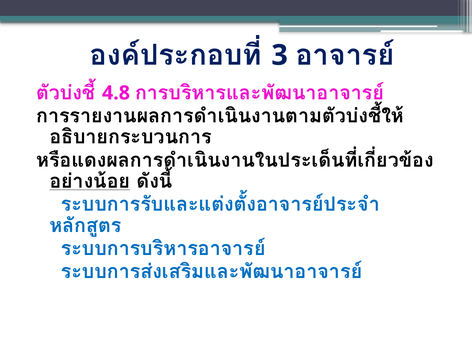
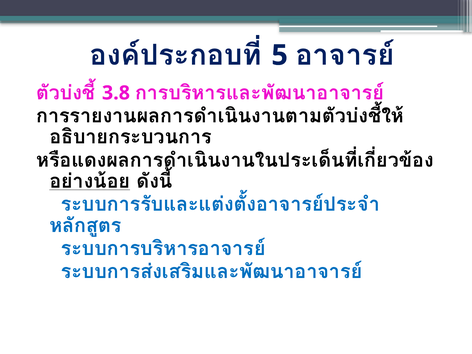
3: 3 -> 5 (280, 55)
4.8: 4.8 -> 3.8 (116, 93)
